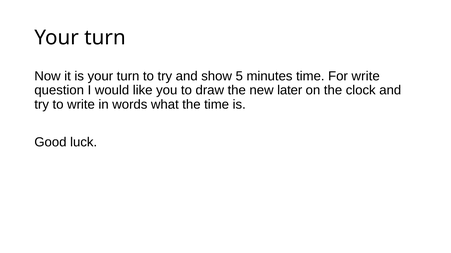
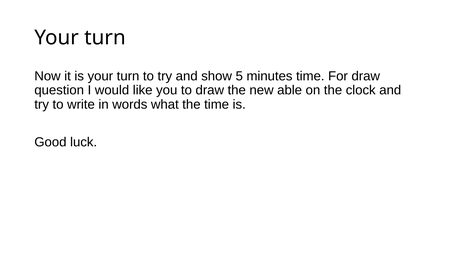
For write: write -> draw (366, 76)
later: later -> able (290, 90)
